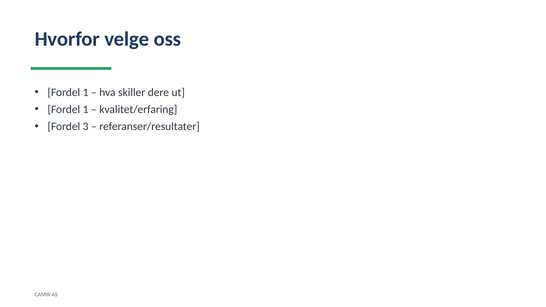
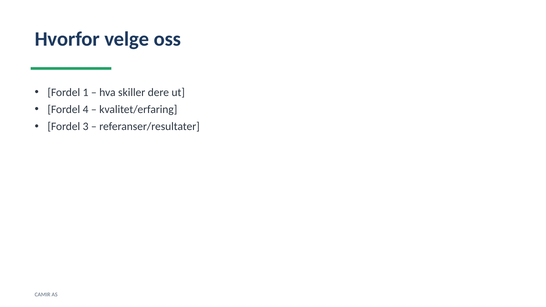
1: 1 -> 4 (86, 110)
